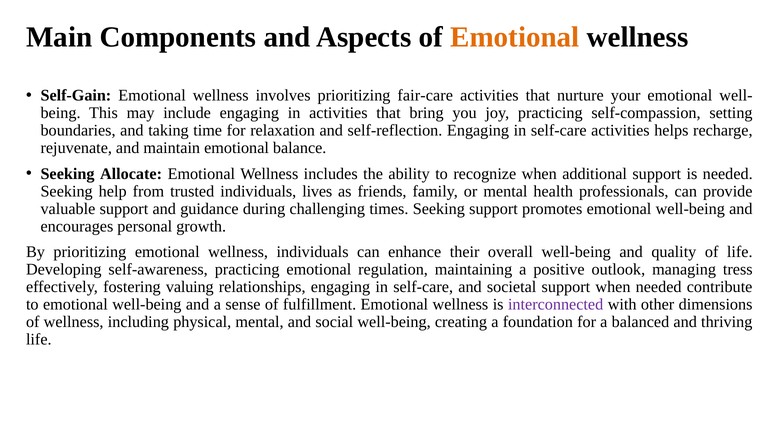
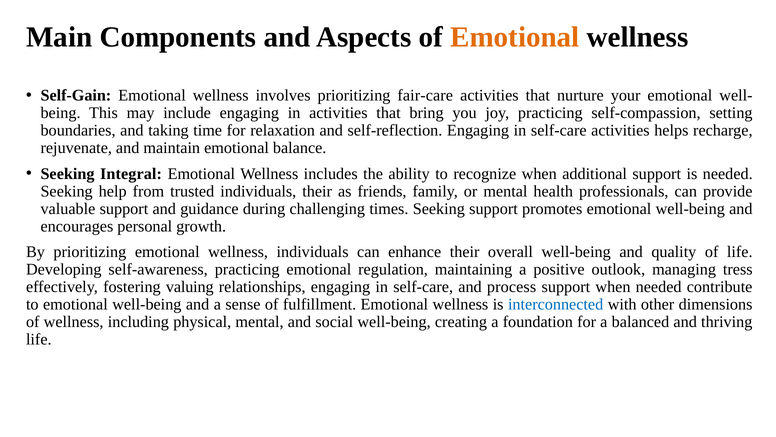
Allocate: Allocate -> Integral (131, 174)
individuals lives: lives -> their (317, 191)
societal: societal -> process (512, 287)
interconnected colour: purple -> blue (556, 304)
